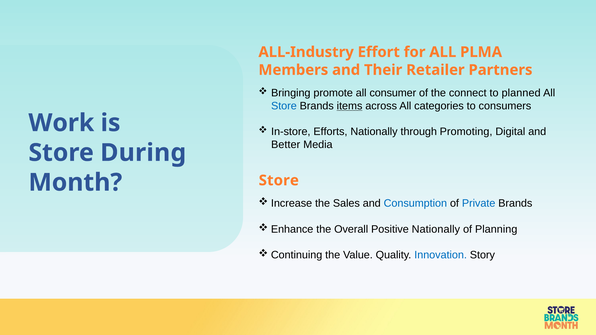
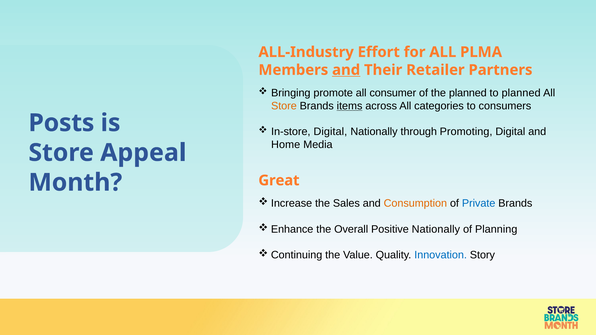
and underline: none -> present (346, 70)
the connect: connect -> planned (468, 93)
Store colour: blue -> orange (284, 106)
Work: Work -> Posts (61, 123)
In-store Efforts: Efforts -> Digital (330, 132)
Better: Better -> Home (286, 145)
During: During -> Appeal (143, 153)
Month Store: Store -> Great (279, 181)
Consumption colour: blue -> orange (415, 204)
